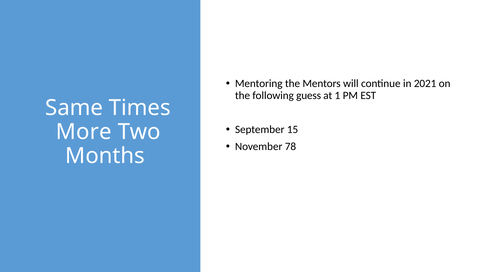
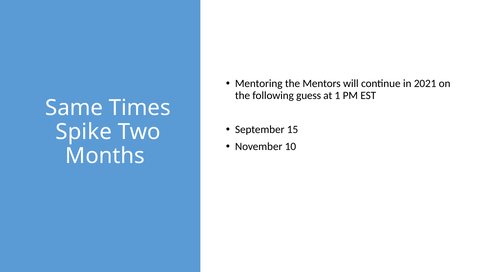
More: More -> Spike (84, 132)
78: 78 -> 10 (290, 147)
